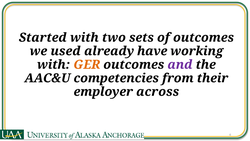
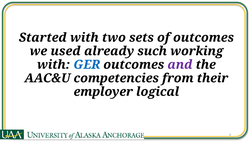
have: have -> such (152, 51)
GER colour: orange -> blue (87, 64)
across: across -> logical (158, 91)
